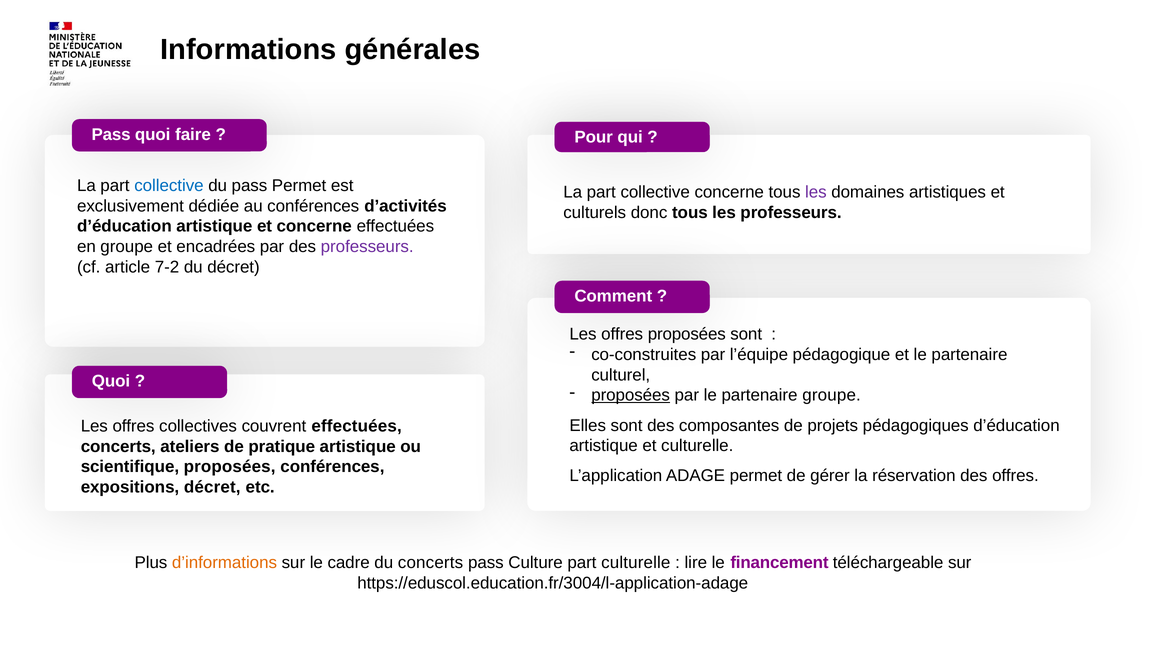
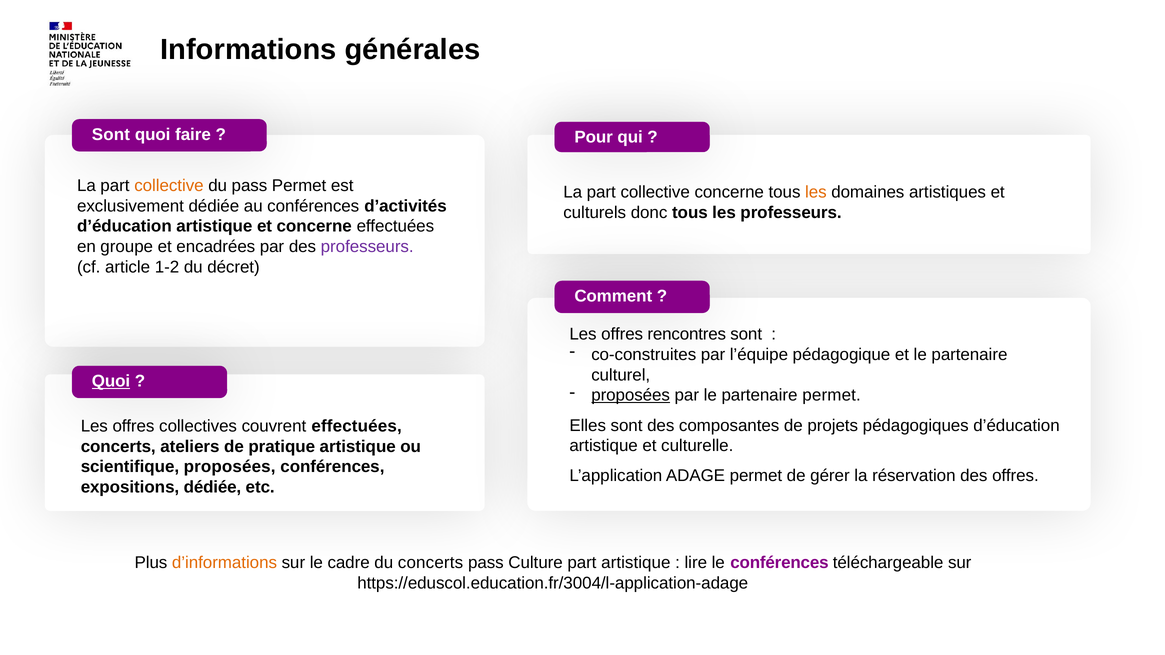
Pass: Pass -> Sont (111, 135)
collective colour: blue -> orange (169, 186)
les colour: purple -> orange (816, 192)
7-2: 7-2 -> 1-2 (167, 267)
offres proposées: proposées -> rencontres (687, 334)
Quoi underline: none -> present (111, 381)
partenaire groupe: groupe -> permet (832, 396)
expositions décret: décret -> dédiée (212, 487)
part culturelle: culturelle -> artistique (636, 563)
le financement: financement -> conférences (779, 563)
